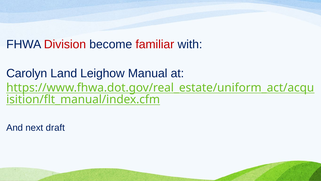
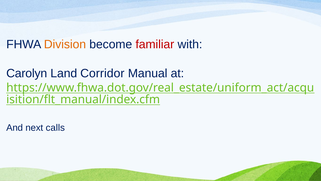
Division colour: red -> orange (65, 44)
Leighow: Leighow -> Corridor (102, 73)
draft: draft -> calls (55, 128)
